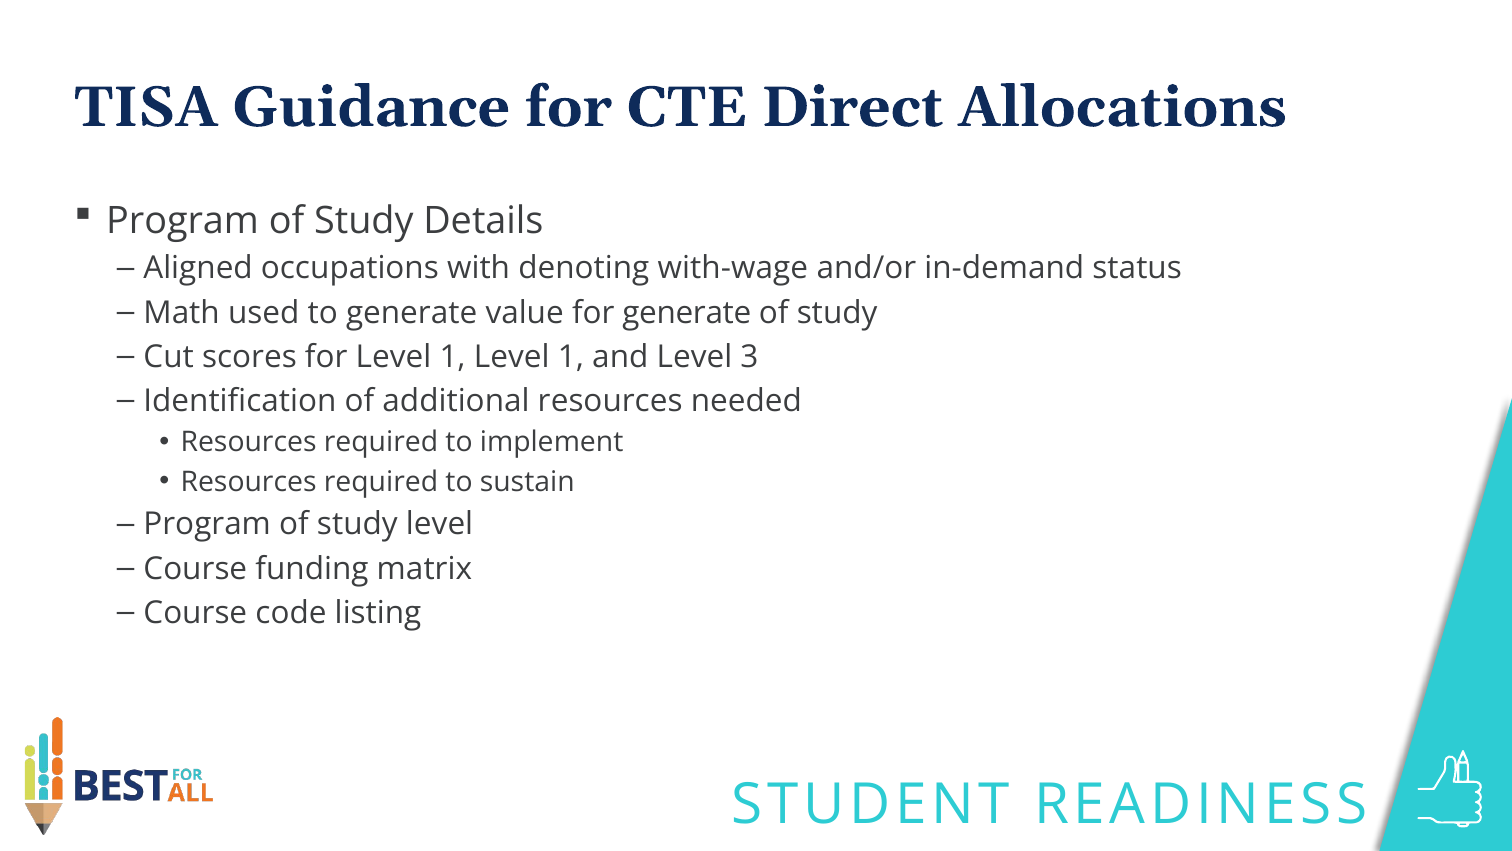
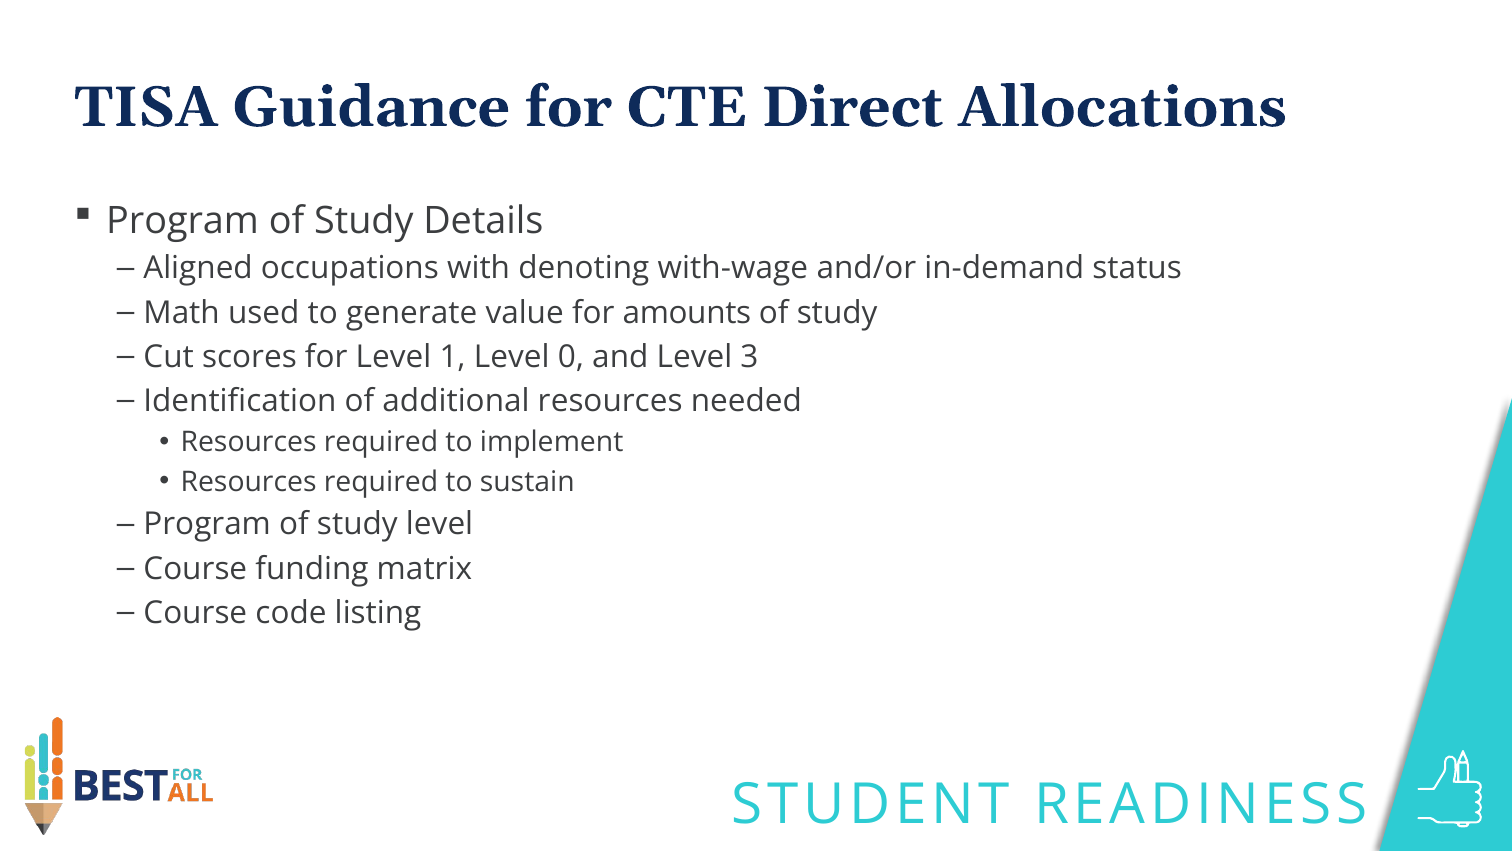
for generate: generate -> amounts (687, 313)
1 Level 1: 1 -> 0 (571, 357)
